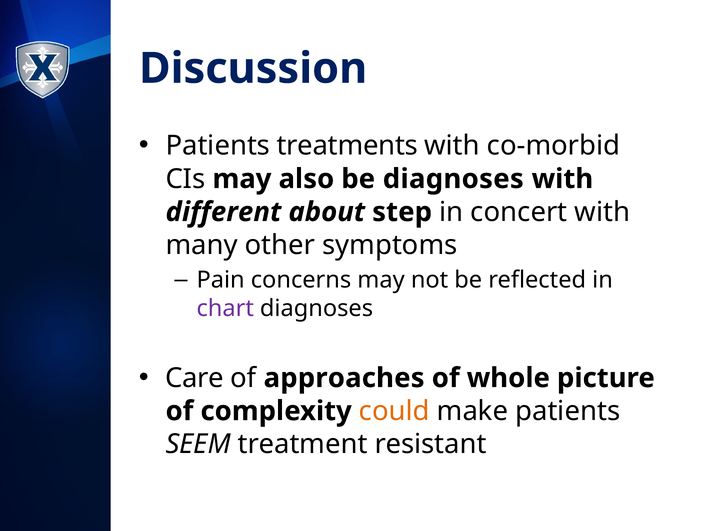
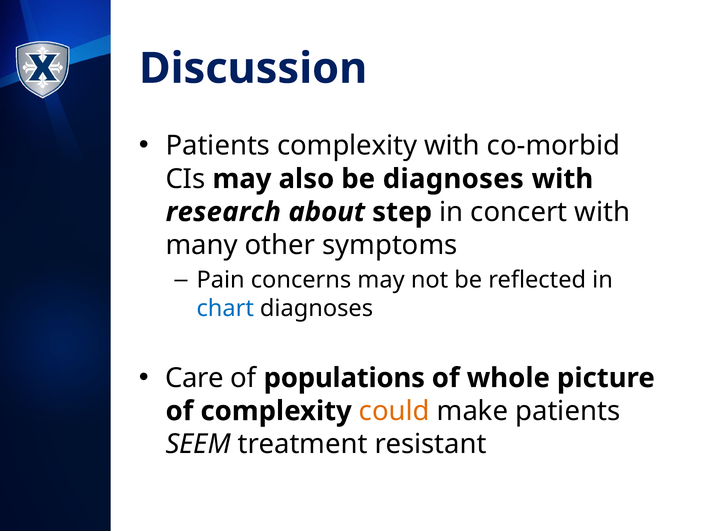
Patients treatments: treatments -> complexity (347, 146)
different: different -> research (223, 212)
chart colour: purple -> blue (225, 309)
approaches: approaches -> populations (344, 378)
